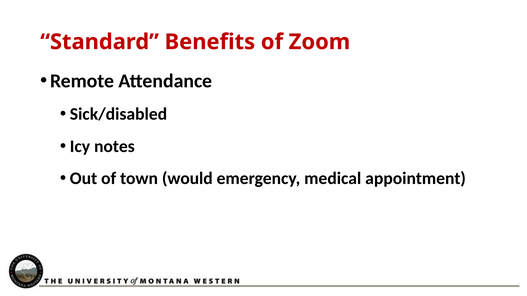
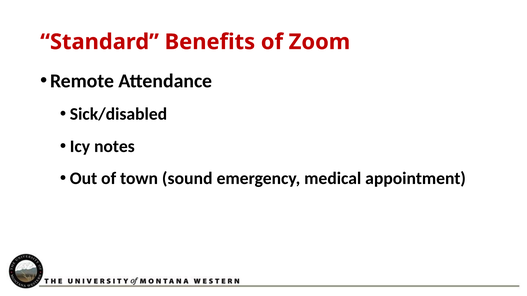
would: would -> sound (187, 179)
